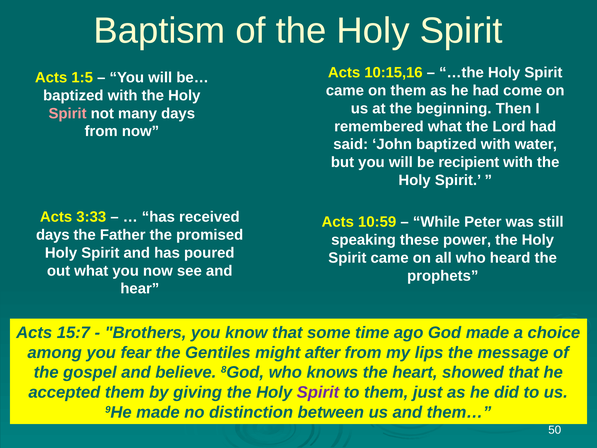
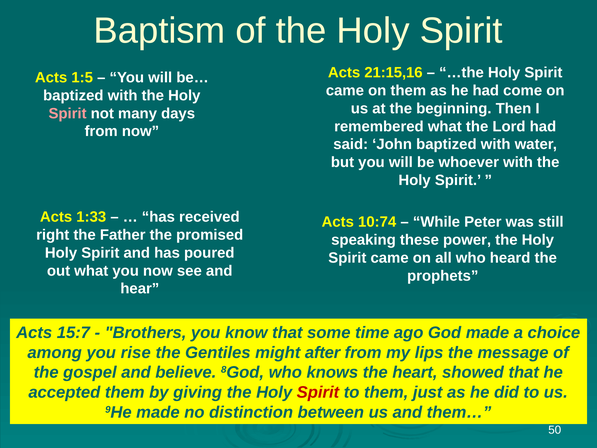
10:15,16: 10:15,16 -> 21:15,16 (393, 73)
recipient: recipient -> whoever (469, 162)
3:33: 3:33 -> 1:33 (91, 217)
10:59: 10:59 -> 10:74 (377, 222)
days: days -> right (53, 235)
fear: fear -> rise (136, 352)
Spirit colour: purple -> red (318, 392)
